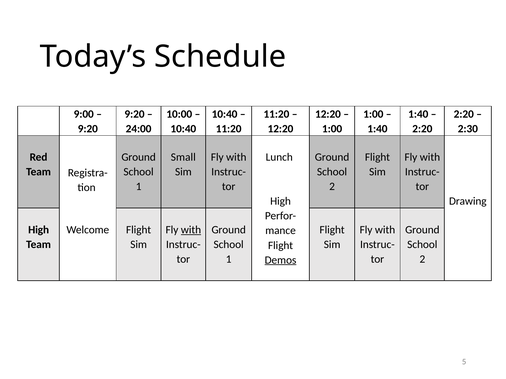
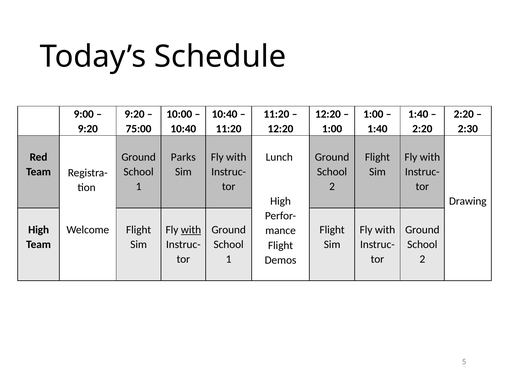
24:00: 24:00 -> 75:00 (139, 129)
Small: Small -> Parks (183, 157)
Demos underline: present -> none (281, 260)
